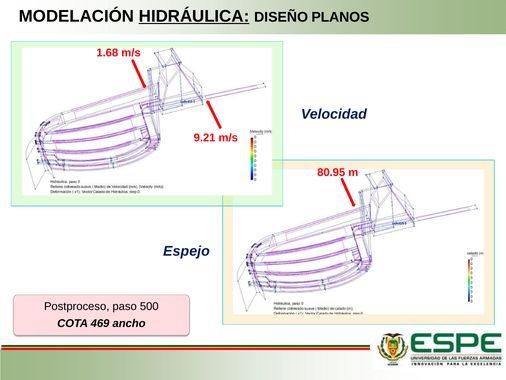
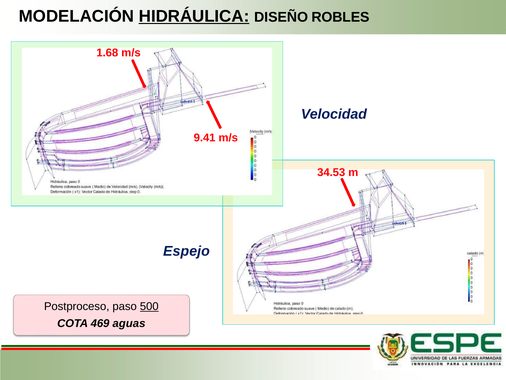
PLANOS: PLANOS -> ROBLES (340, 17)
9.21: 9.21 -> 9.41 (205, 137)
80.95: 80.95 -> 34.53 (331, 172)
500 underline: none -> present (149, 306)
ancho: ancho -> aguas (129, 323)
